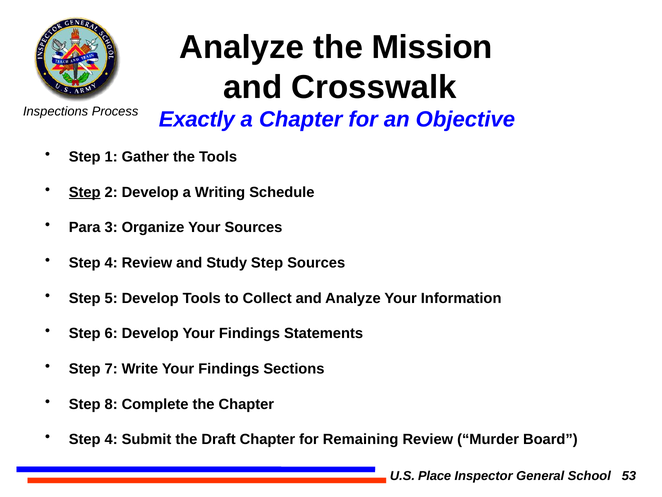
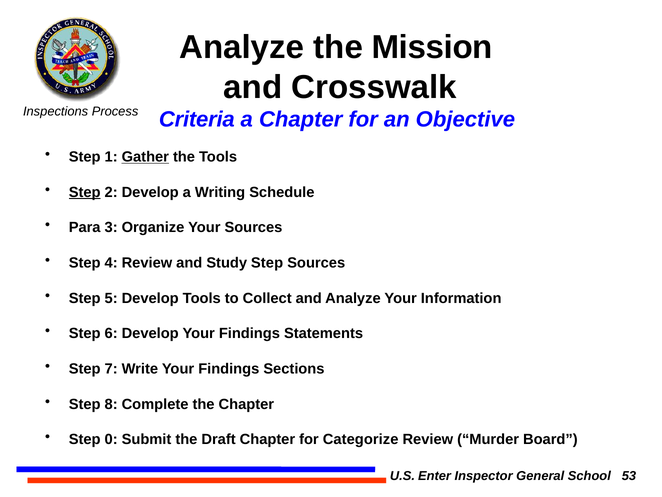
Exactly: Exactly -> Criteria (197, 120)
Gather underline: none -> present (145, 157)
4: 4 -> 0 (111, 439)
Remaining: Remaining -> Categorize (361, 439)
Place: Place -> Enter (435, 475)
